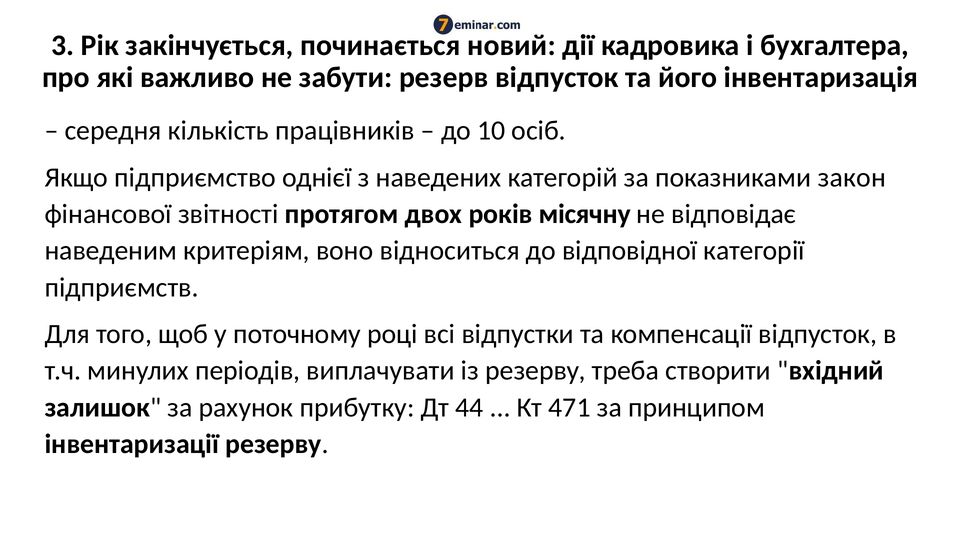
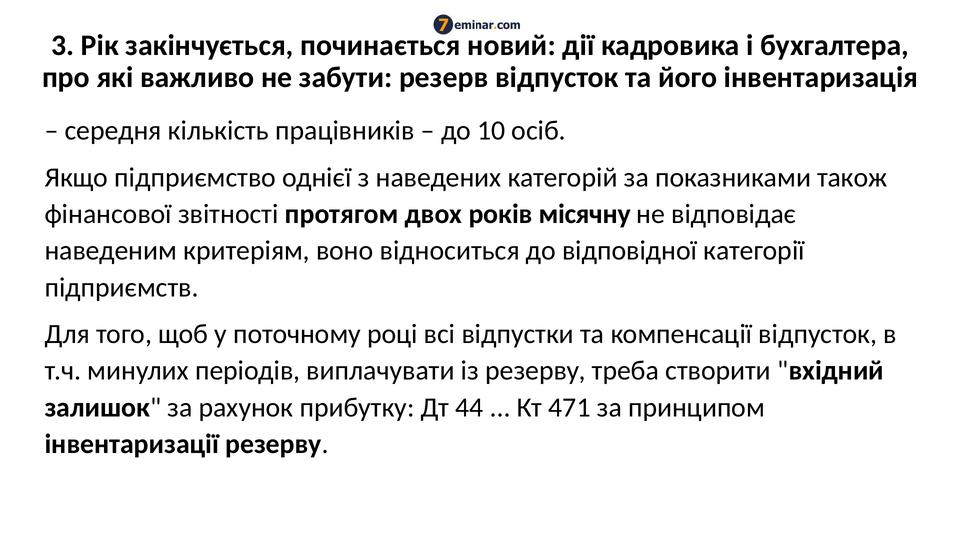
закон: закон -> також (852, 177)
